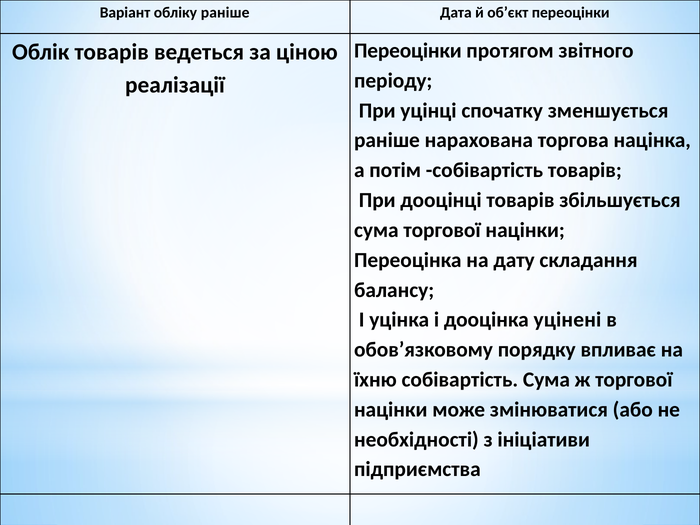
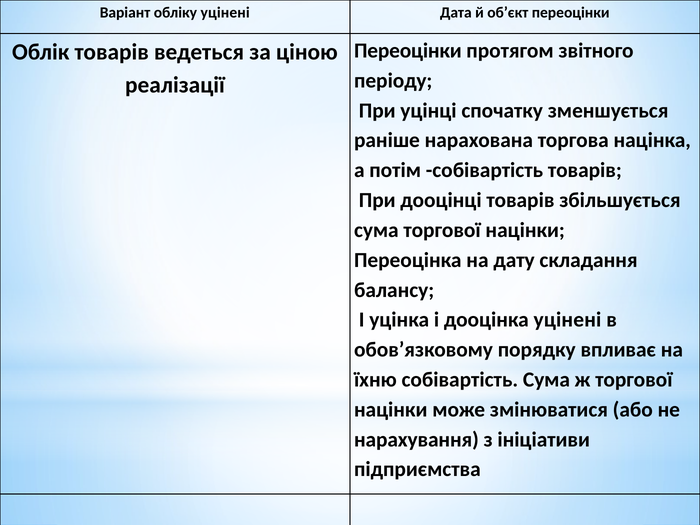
обліку раніше: раніше -> уцінені (225, 13)
необхідності: необхідності -> нарахування (416, 439)
